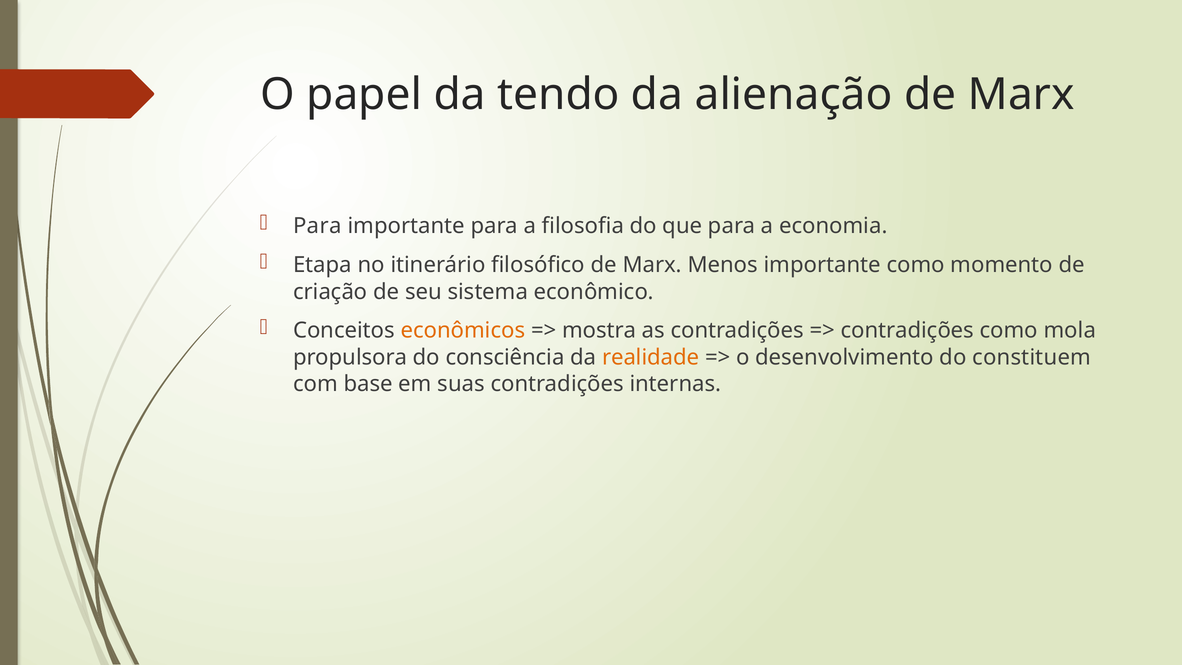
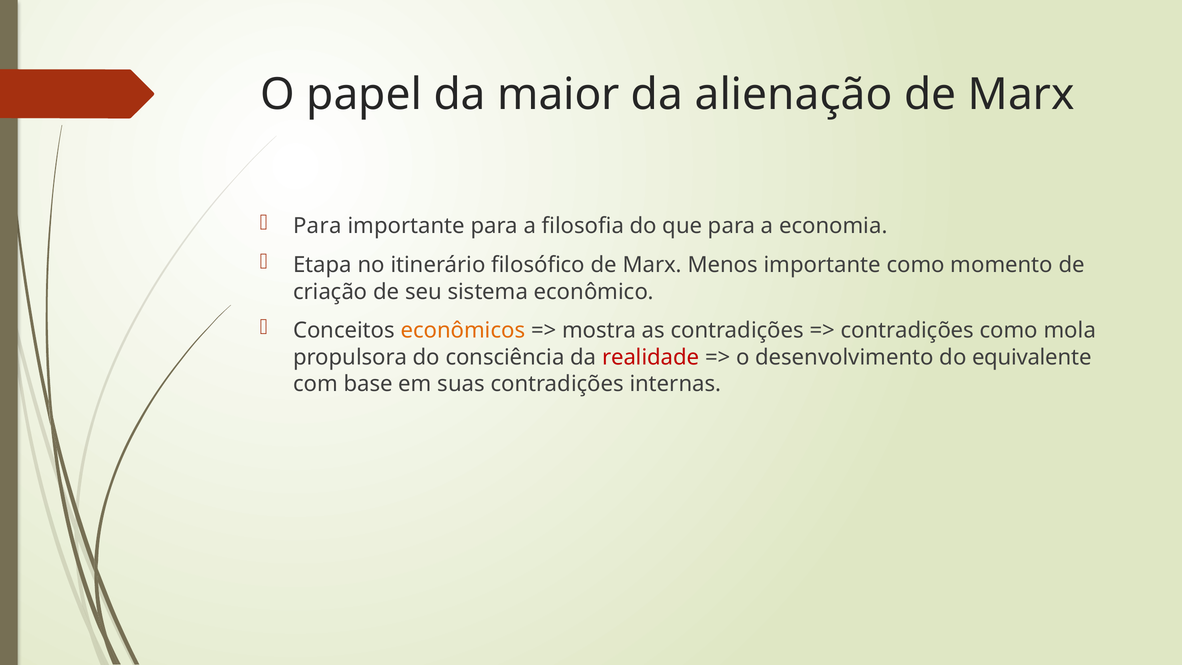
tendo: tendo -> maior (558, 95)
realidade colour: orange -> red (651, 357)
constituem: constituem -> equivalente (1032, 357)
